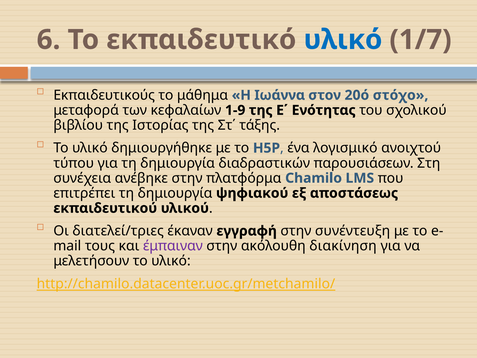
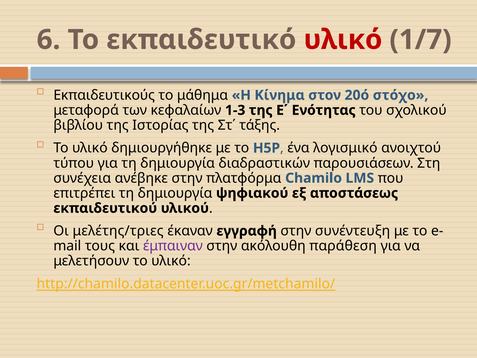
υλικό colour: blue -> red (343, 40)
Ιωάννα: Ιωάννα -> Κίνημα (280, 95)
1-9: 1-9 -> 1-3 (235, 110)
διατελεί/τριες: διατελεί/τριες -> μελέτης/τριες (118, 231)
διακίνηση: διακίνηση -> παράθεση (343, 246)
